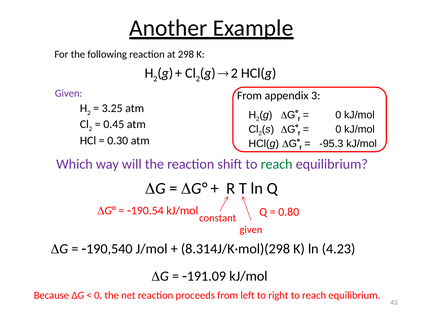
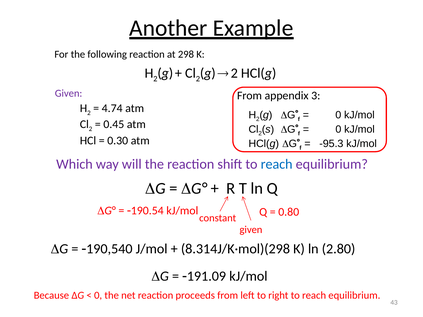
3.25: 3.25 -> 4.74 (112, 109)
reach colour: green -> blue (277, 164)
4.23: 4.23 -> 2.80 (339, 249)
